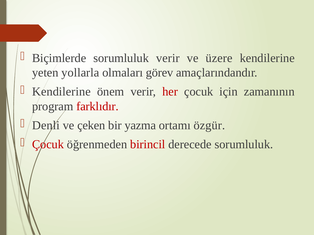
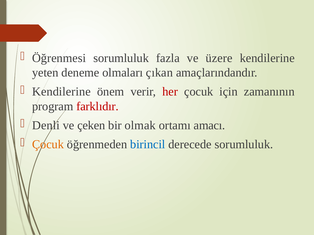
Biçimlerde: Biçimlerde -> Öğrenmesi (59, 58)
sorumluluk verir: verir -> fazla (168, 58)
yollarla: yollarla -> deneme (80, 73)
görev: görev -> çıkan (159, 73)
yazma: yazma -> olmak (140, 126)
özgür: özgür -> amacı (210, 126)
Çocuk colour: red -> orange (48, 145)
birincil colour: red -> blue (148, 145)
